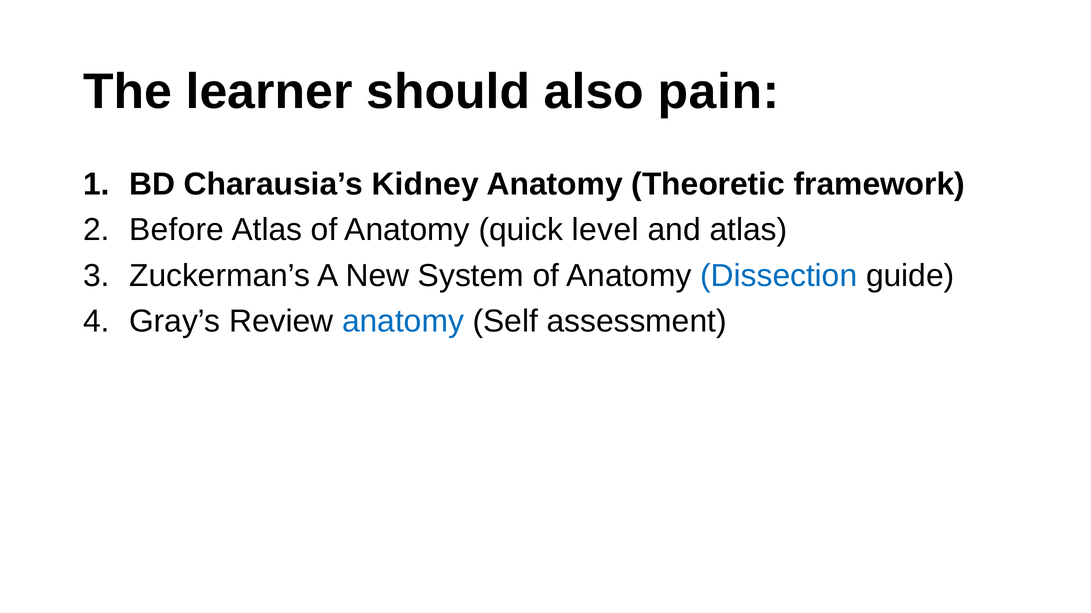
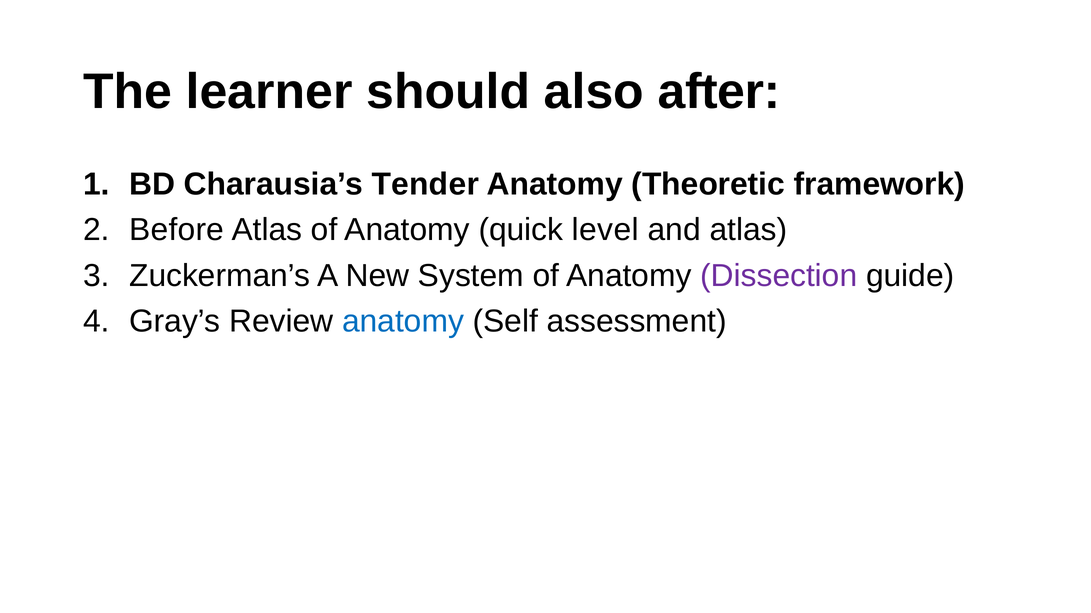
pain: pain -> after (719, 92)
Kidney: Kidney -> Tender (425, 184)
Dissection colour: blue -> purple (779, 276)
